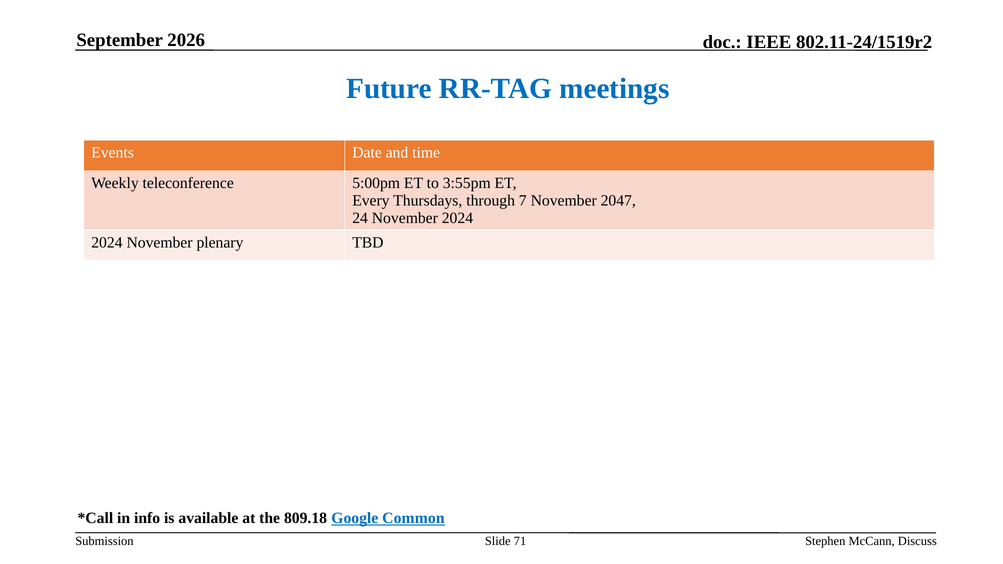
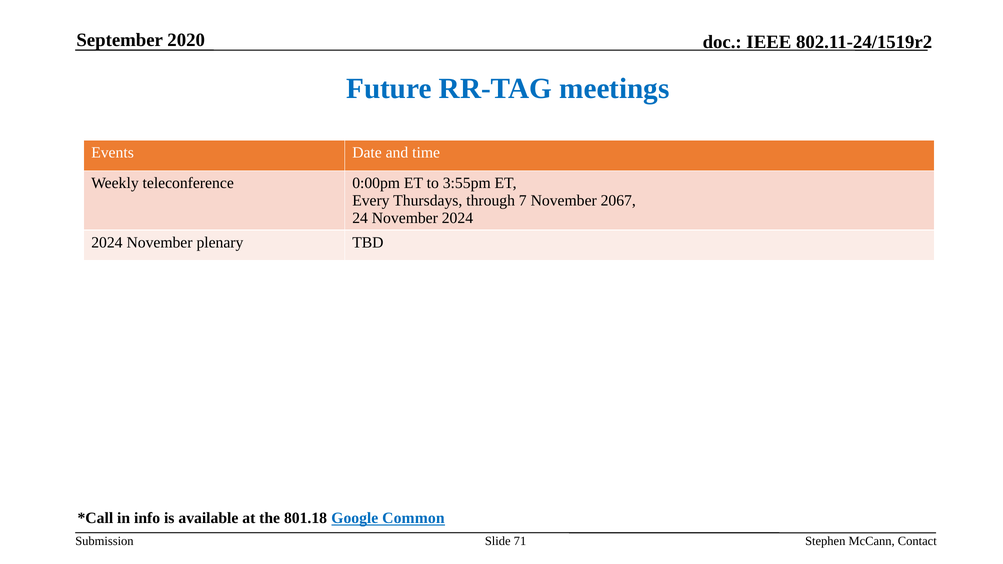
2026: 2026 -> 2020 (186, 40)
5:00pm: 5:00pm -> 0:00pm (376, 183)
2047: 2047 -> 2067 (618, 201)
809.18: 809.18 -> 801.18 (306, 518)
Discuss: Discuss -> Contact (917, 541)
